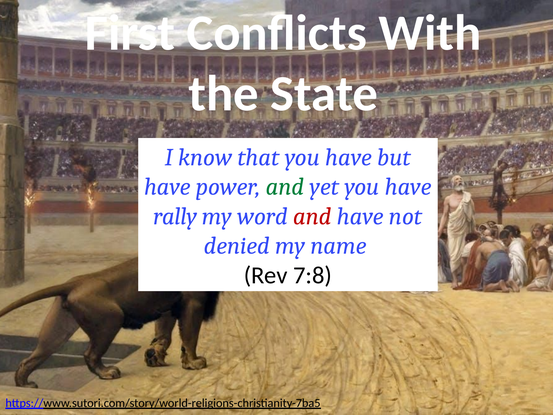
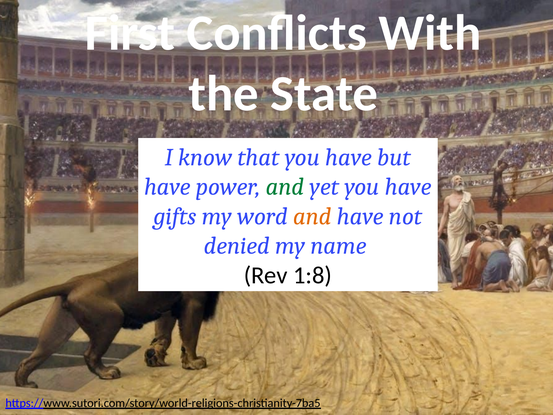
rally: rally -> gifts (175, 216)
and colour: red -> orange (312, 216)
7:8: 7:8 -> 1:8 (313, 275)
